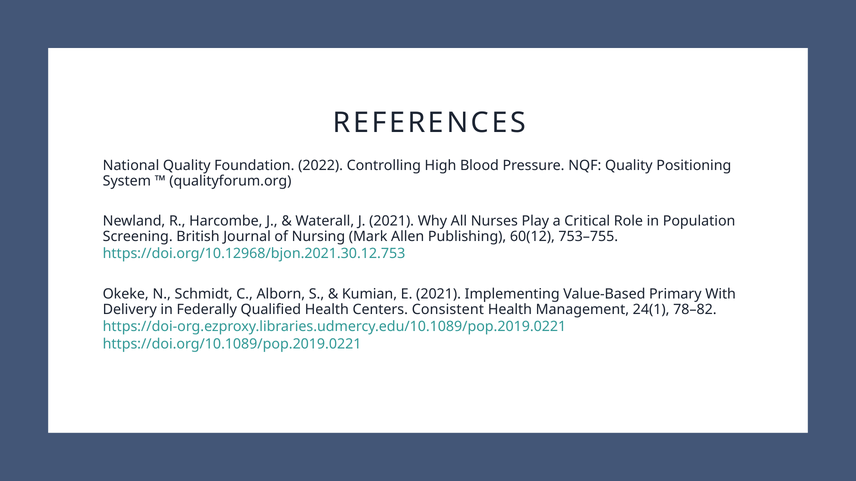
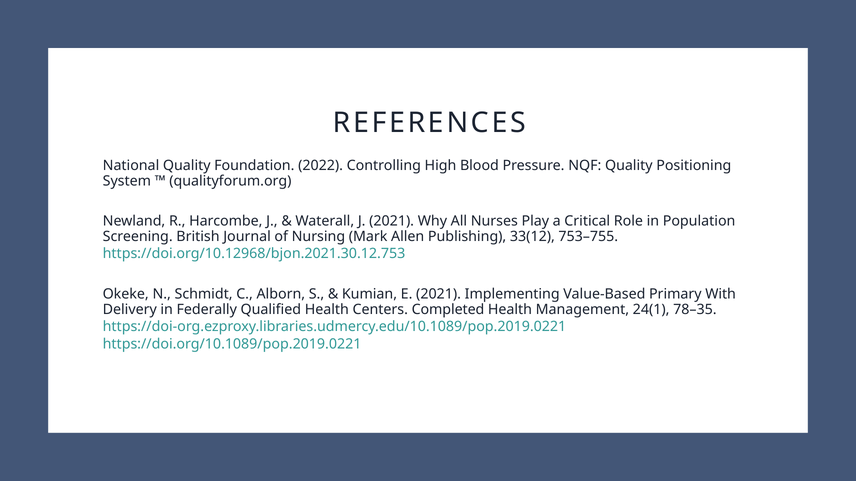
60(12: 60(12 -> 33(12 (532, 237)
Consistent: Consistent -> Completed (448, 310)
78–82: 78–82 -> 78–35 (695, 310)
